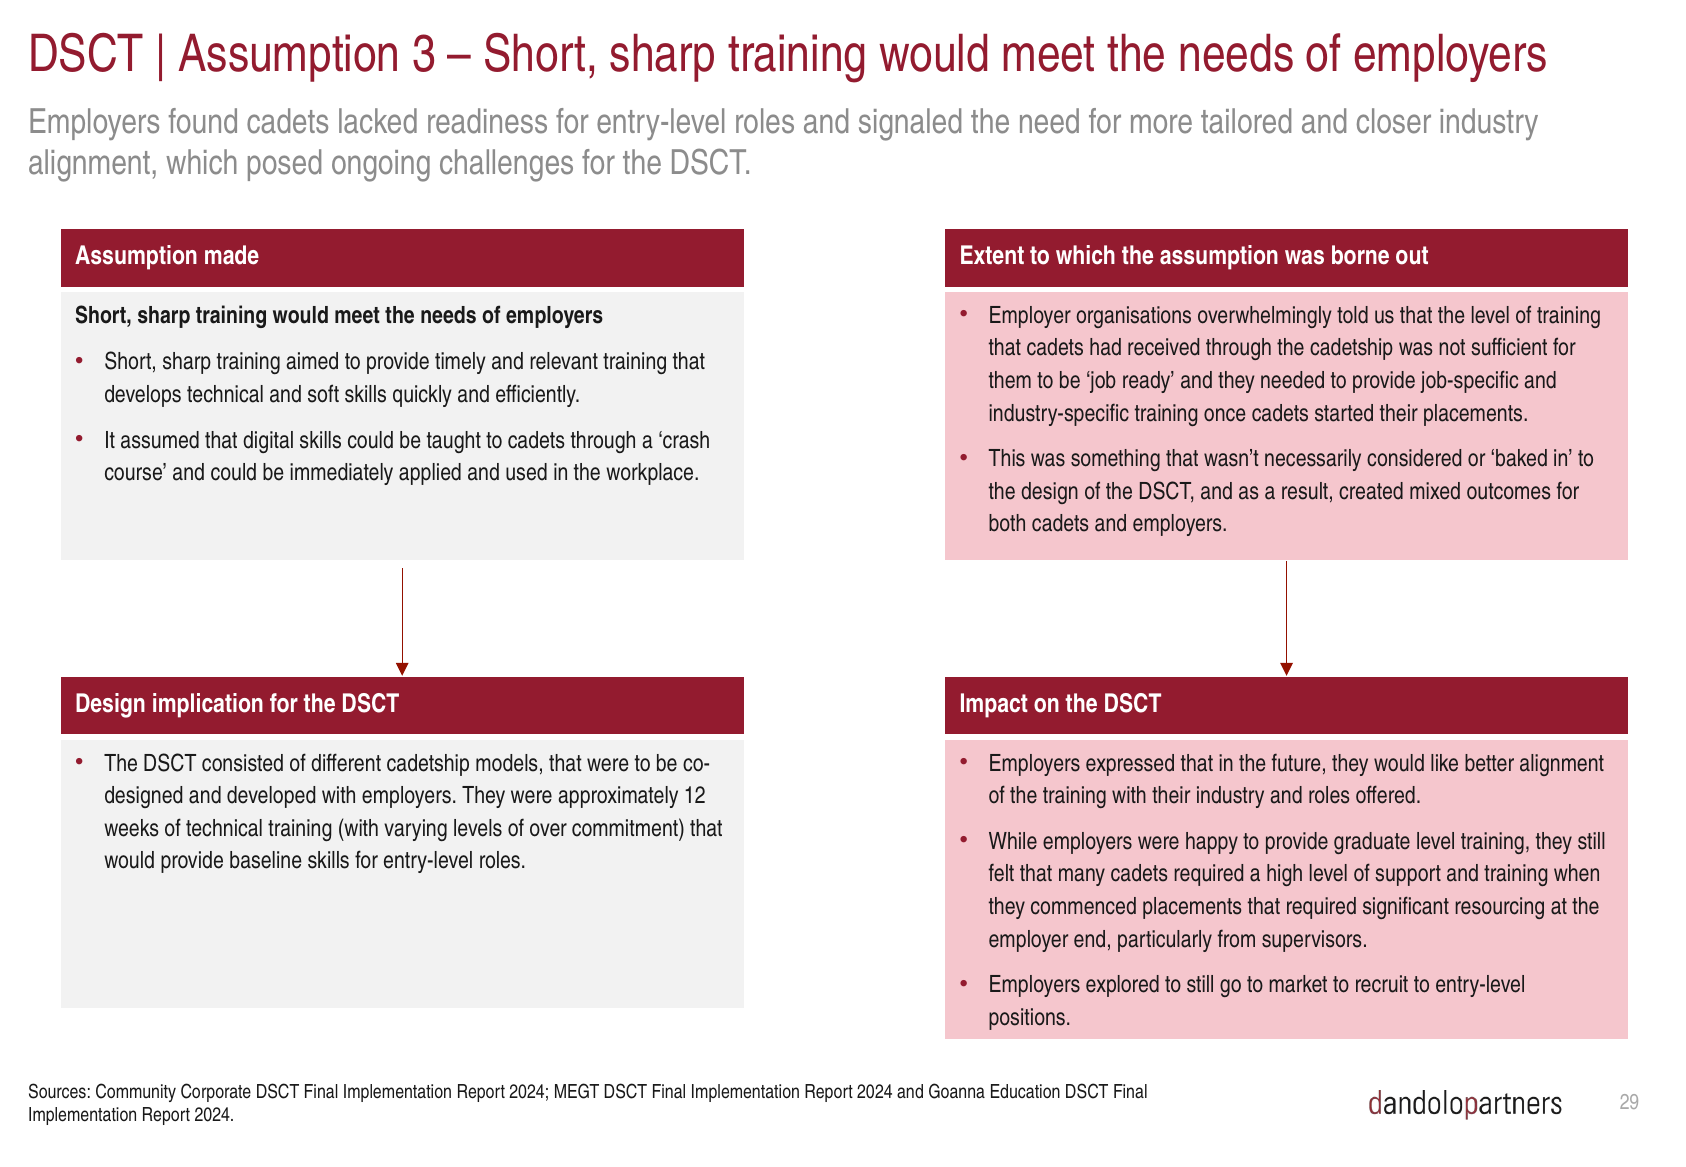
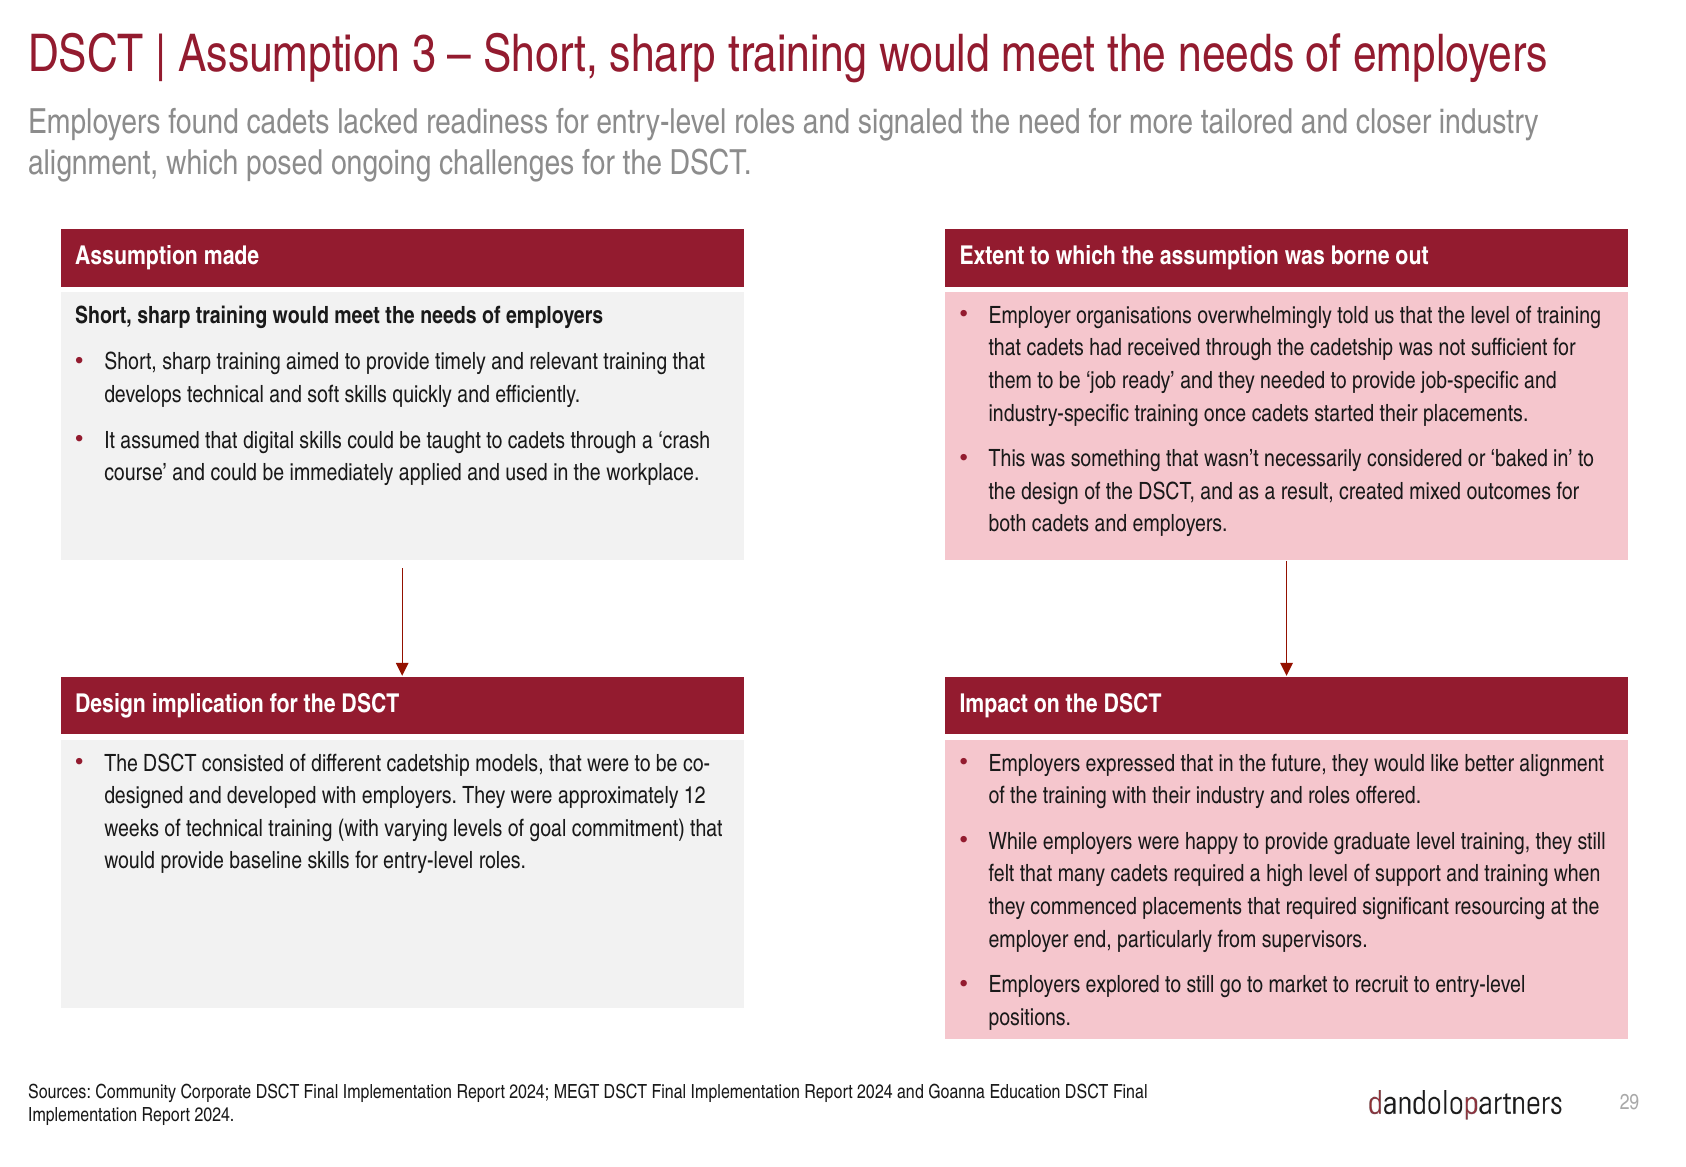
over: over -> goal (548, 829)
